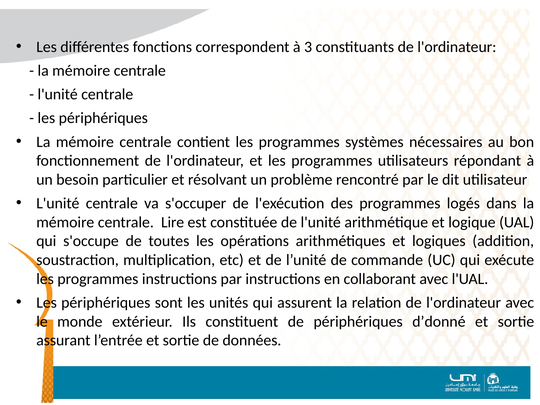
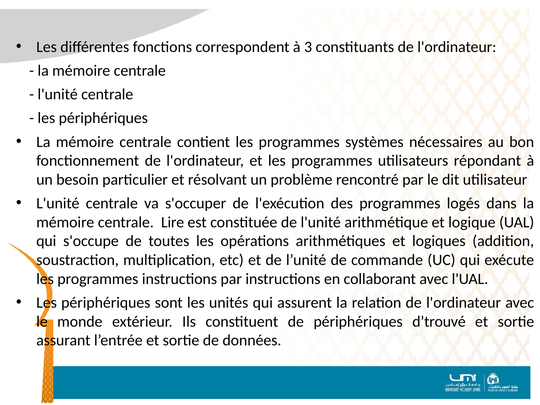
d’donné: d’donné -> d’trouvé (439, 322)
